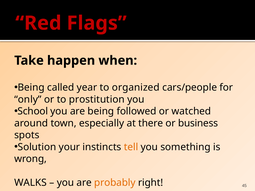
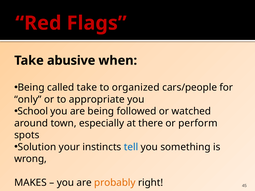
happen: happen -> abusive (71, 61)
called year: year -> take (87, 88)
prostitution: prostitution -> appropriate (97, 99)
business: business -> perform (198, 123)
tell colour: orange -> blue (131, 147)
WALKS: WALKS -> MAKES (31, 183)
